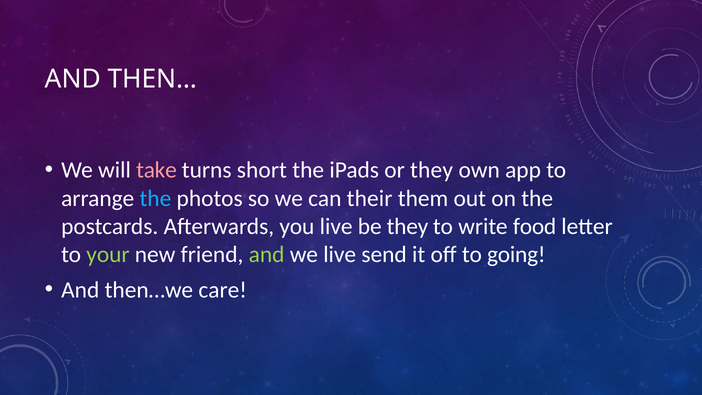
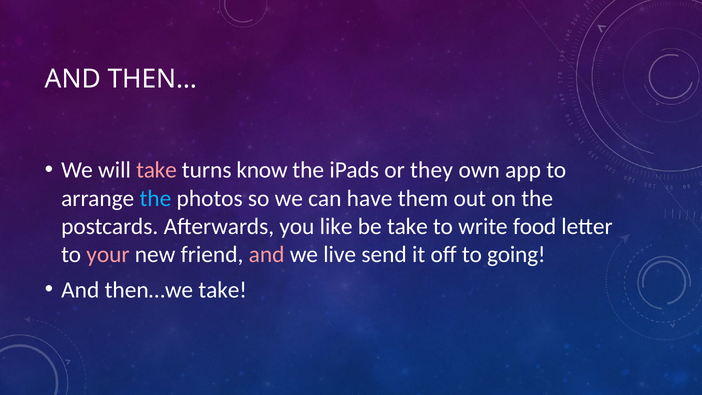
short: short -> know (262, 170)
their: their -> have (370, 198)
you live: live -> like (336, 226)
be they: they -> take (407, 226)
your colour: light green -> pink (108, 254)
and colour: light green -> pink (267, 254)
then…we care: care -> take (223, 290)
